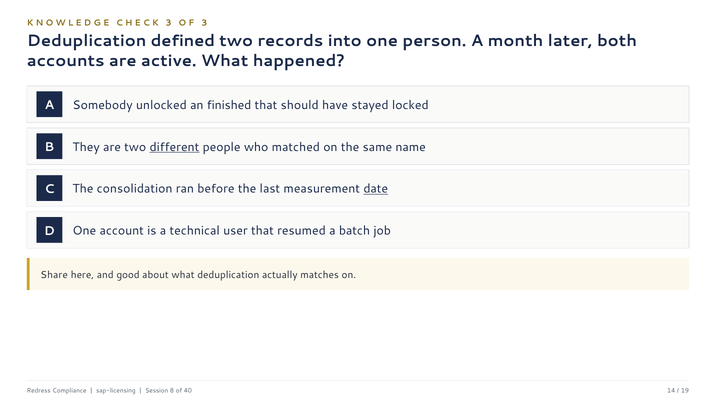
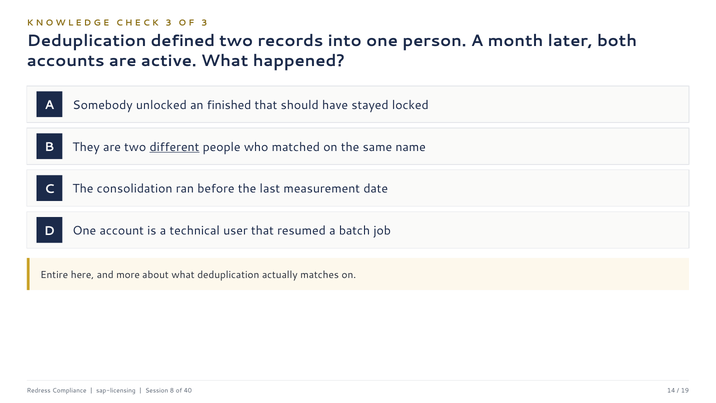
date underline: present -> none (376, 189)
Share: Share -> Entire (54, 275)
good: good -> more (128, 275)
